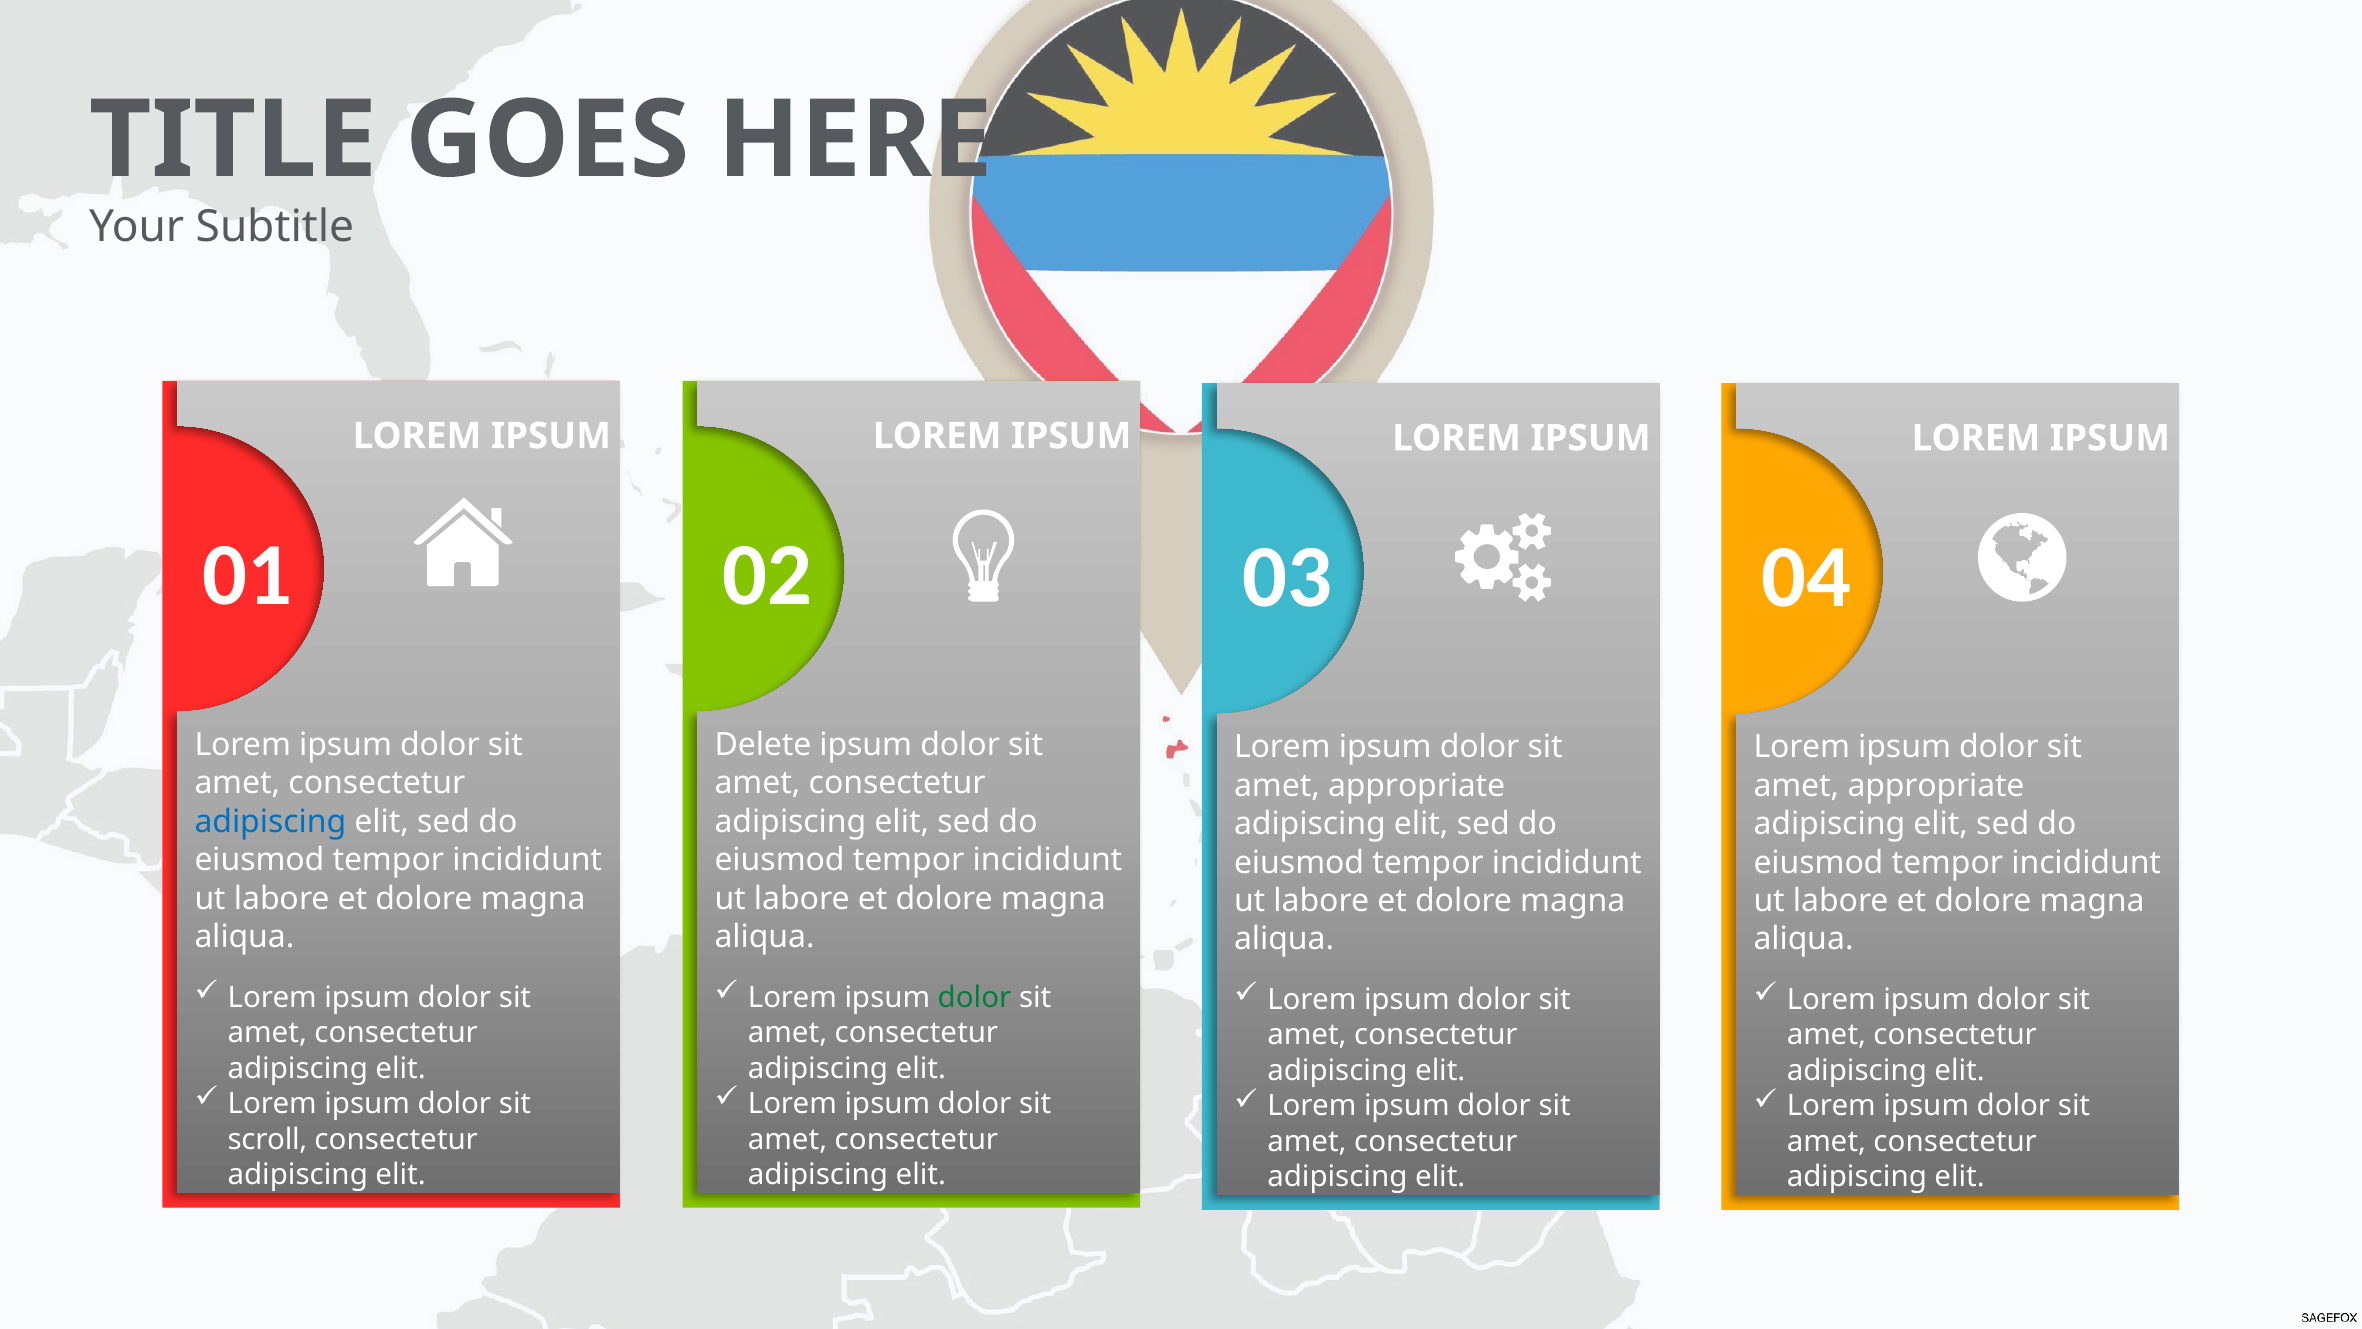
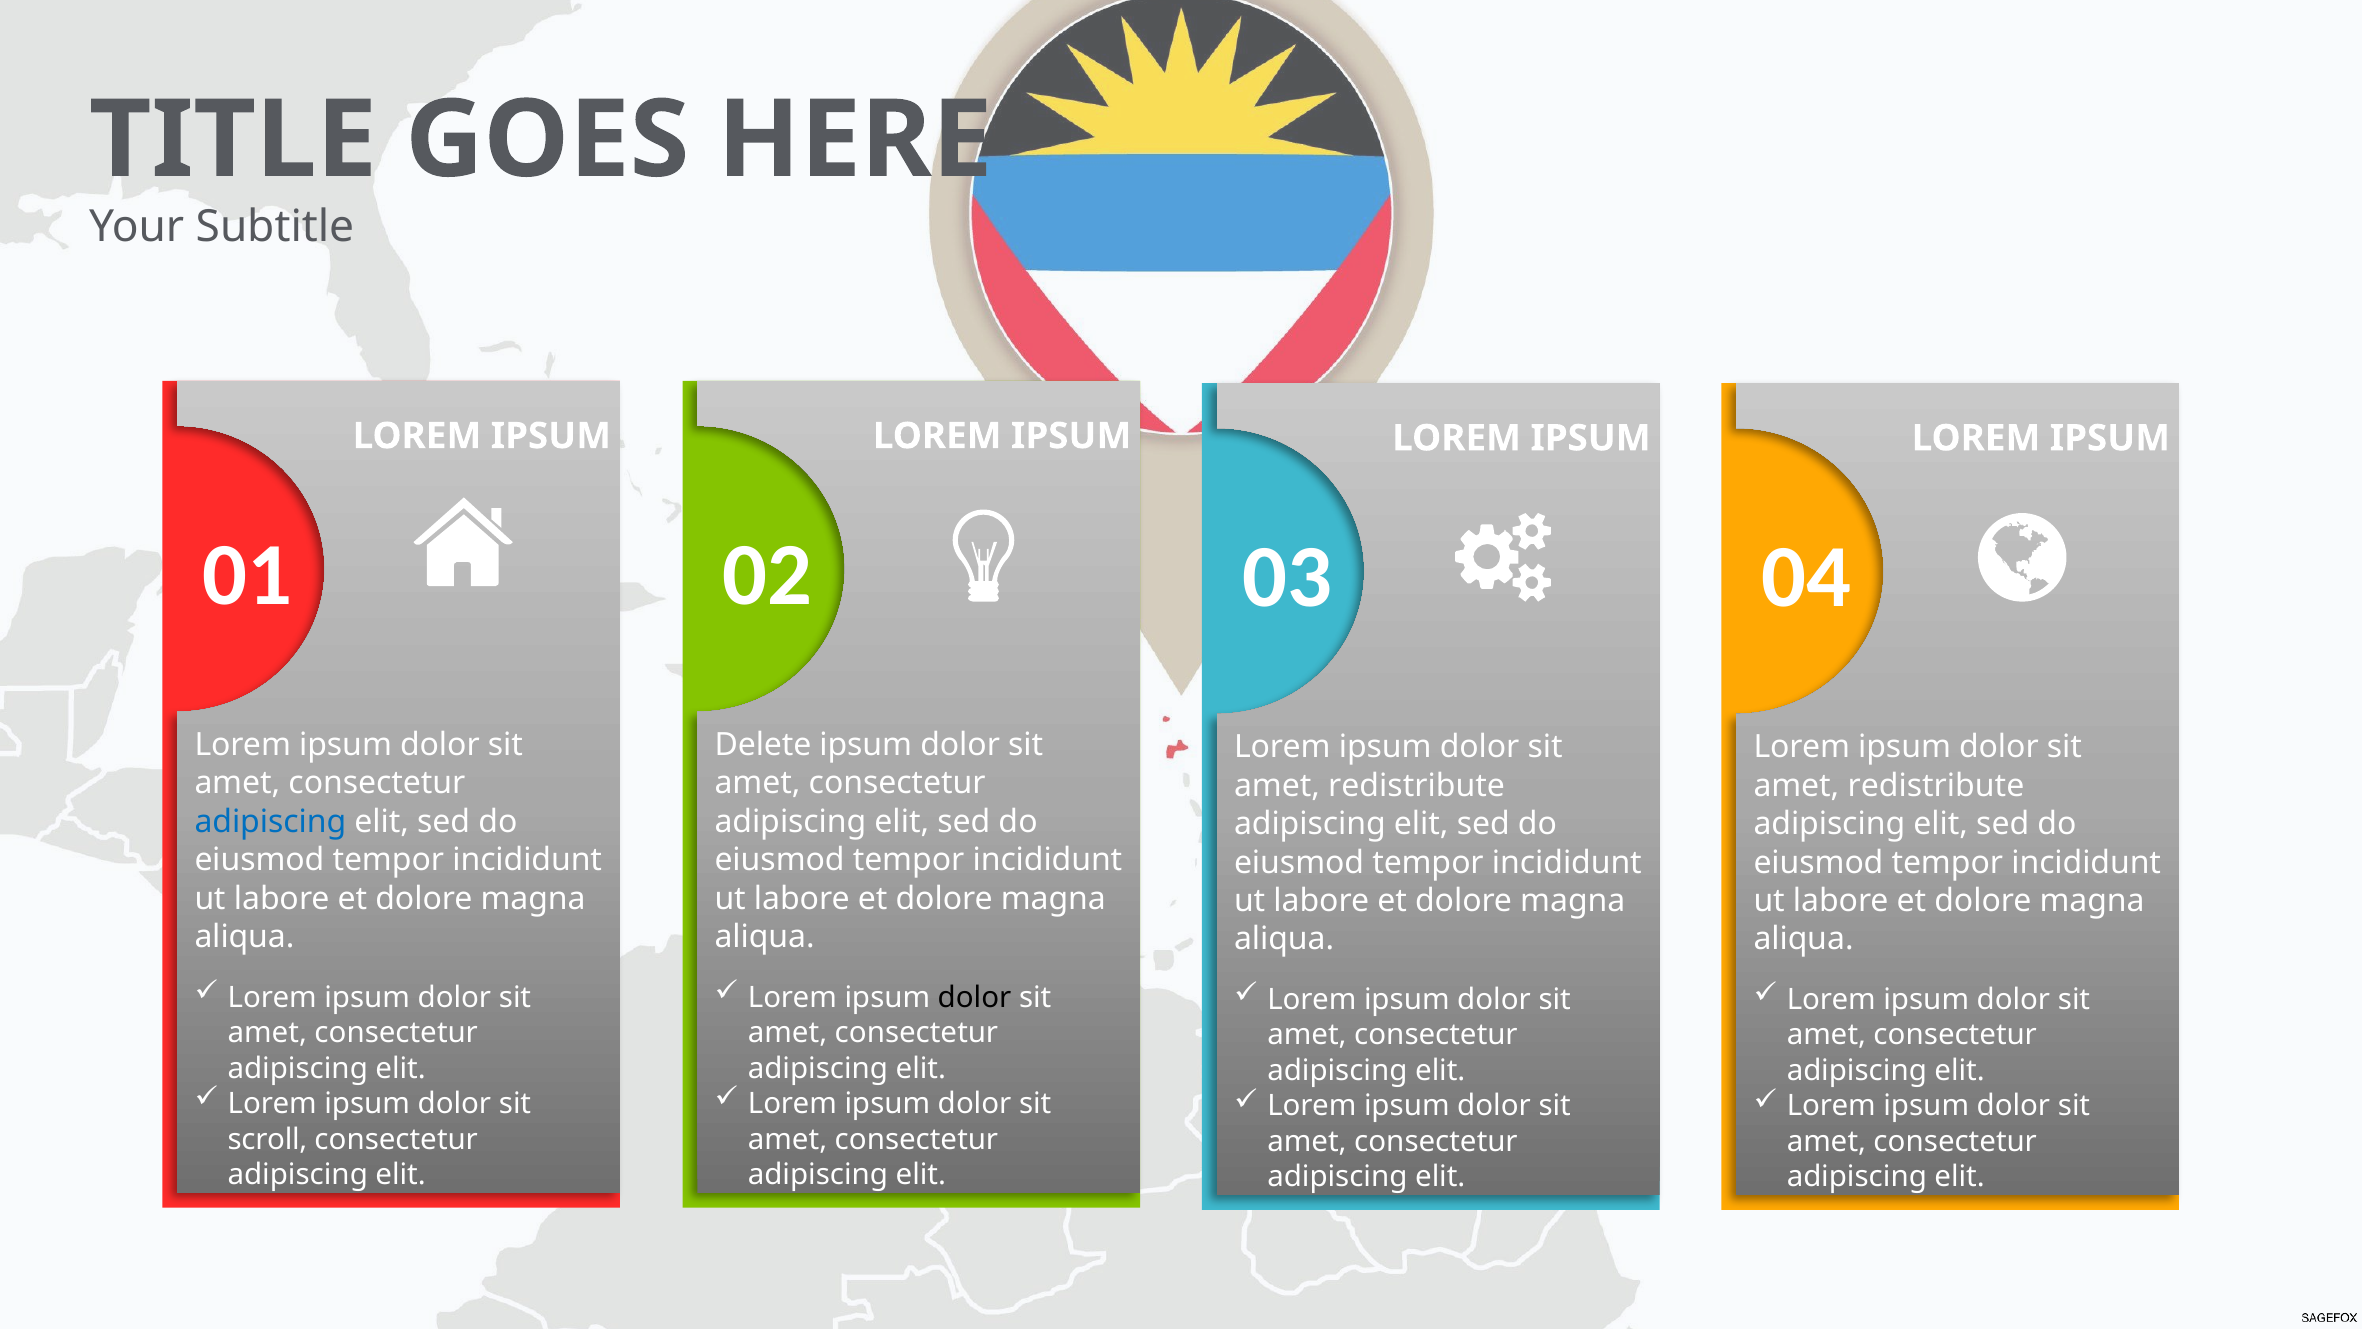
appropriate: appropriate -> redistribute (1417, 785)
appropriate: appropriate -> redistribute (1936, 785)
dolor colour: green -> black (975, 997)
